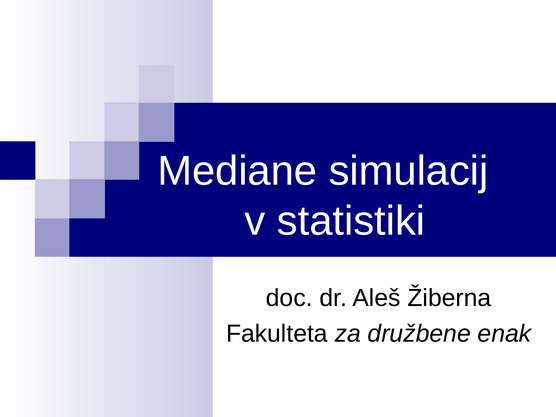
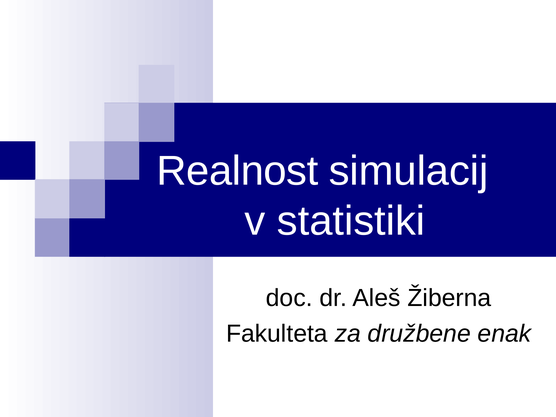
Mediane: Mediane -> Realnost (237, 171)
